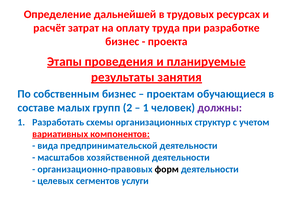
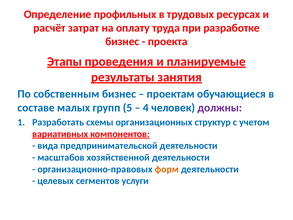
дальнейшей: дальнейшей -> профильных (125, 14)
2: 2 -> 5 (128, 108)
1: 1 -> 4 (146, 108)
форм colour: black -> orange (167, 169)
